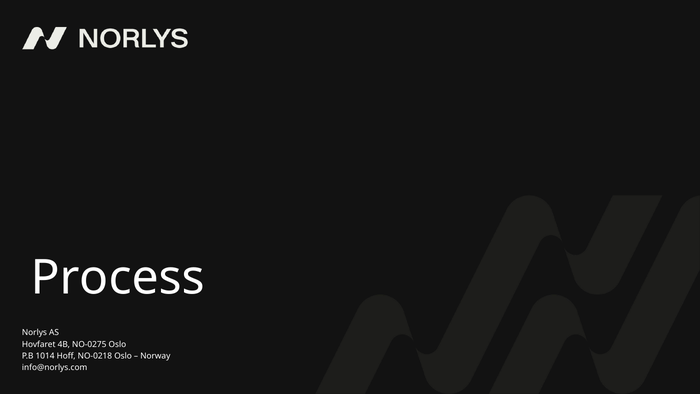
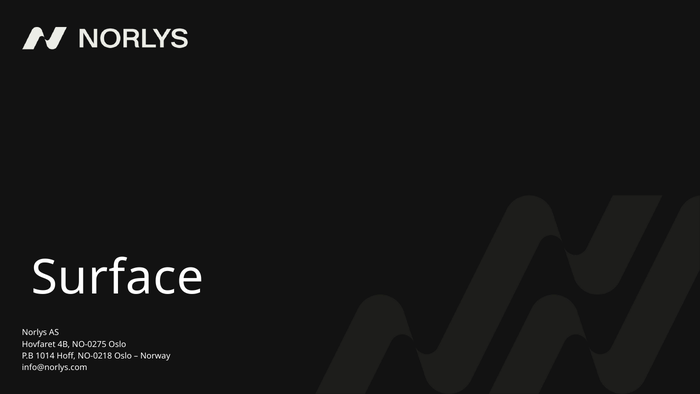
Process: Process -> Surface (117, 278)
